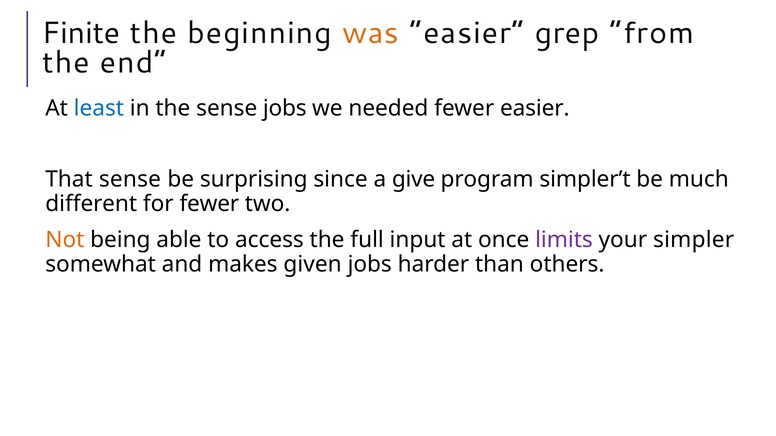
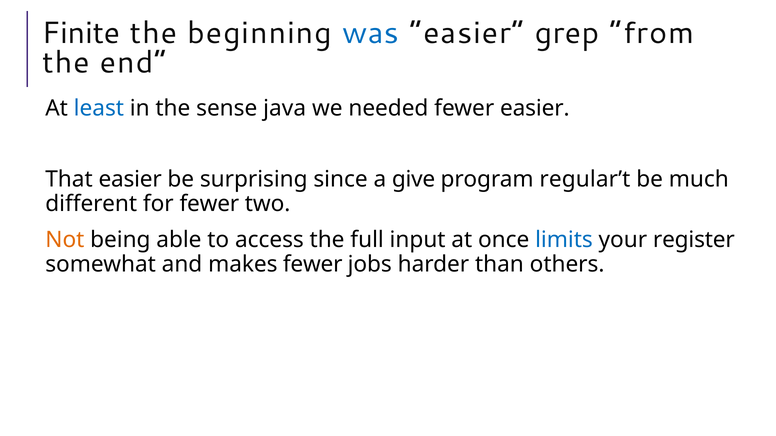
was colour: orange -> blue (371, 33)
sense jobs: jobs -> java (285, 108)
That sense: sense -> easier (130, 180)
simpler’t: simpler’t -> regular’t (585, 180)
limits colour: purple -> blue (564, 240)
simpler: simpler -> register (694, 240)
makes given: given -> fewer (313, 264)
